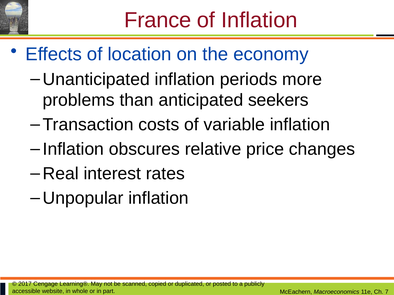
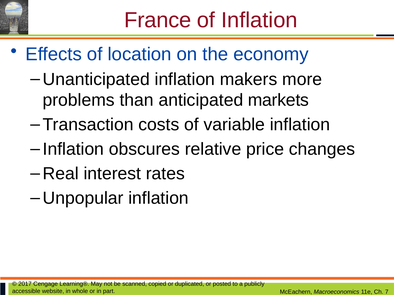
periods: periods -> makers (249, 79)
seekers: seekers -> markets (278, 100)
